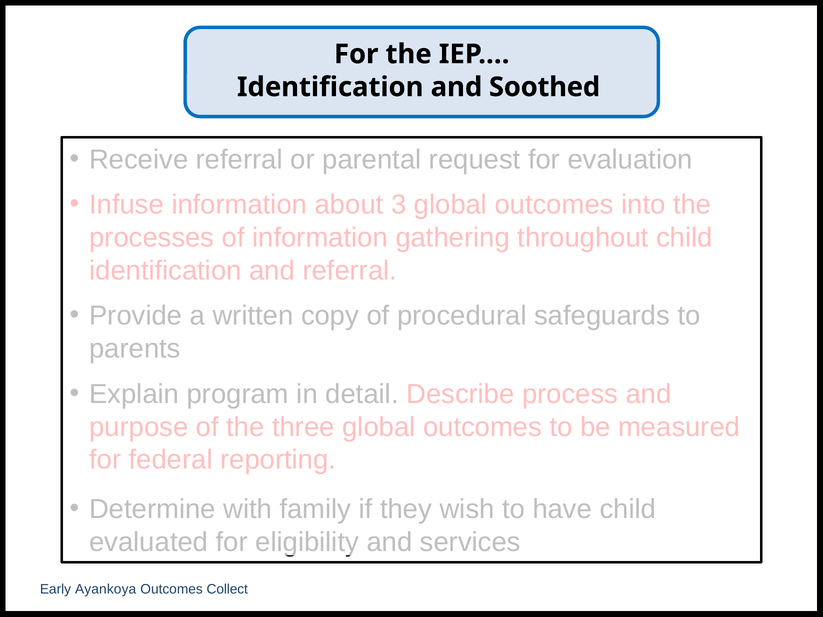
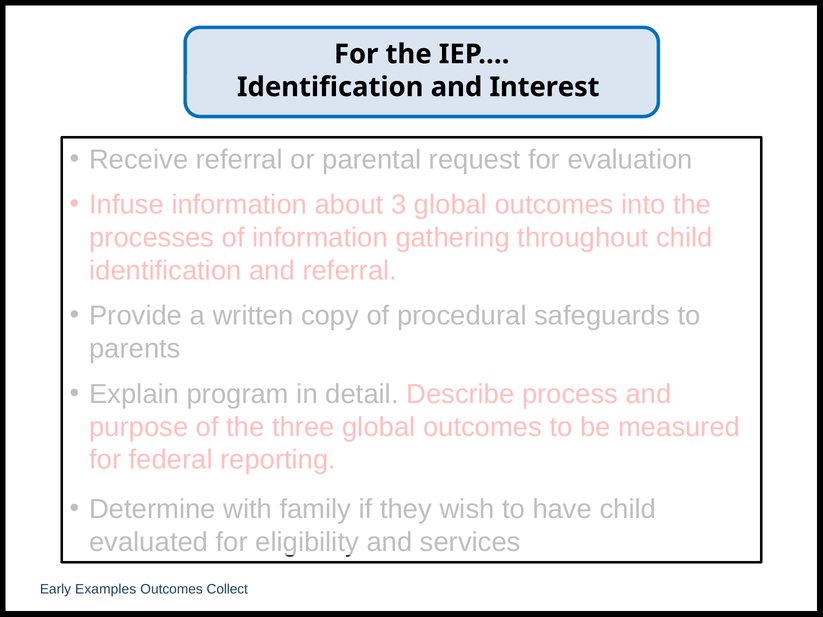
Soothed: Soothed -> Interest (544, 87)
Ayankoya: Ayankoya -> Examples (106, 589)
